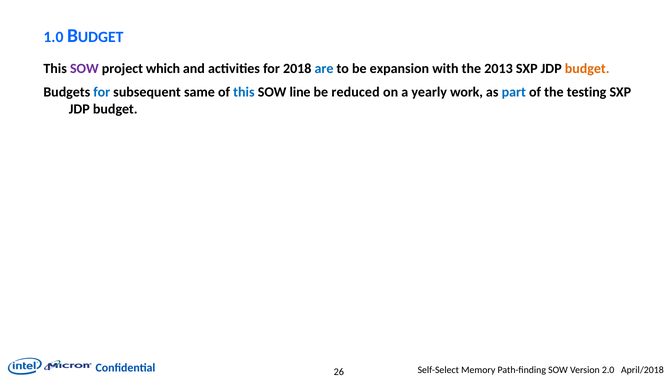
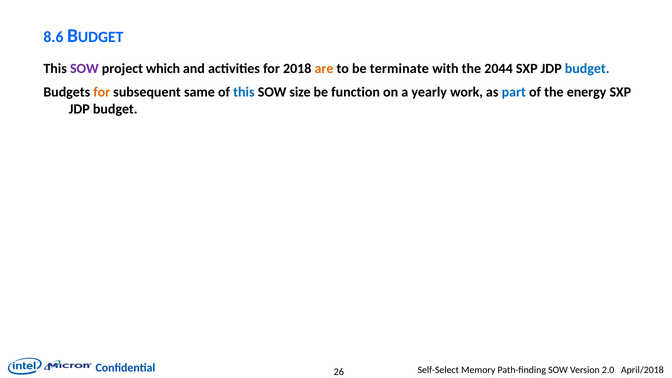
1.0: 1.0 -> 8.6 (53, 37)
are colour: blue -> orange (324, 69)
expansion: expansion -> terminate (399, 69)
2013: 2013 -> 2044 (499, 69)
budget colour: orange -> blue (587, 69)
for colour: blue -> orange (102, 92)
line: line -> size (300, 92)
reduced: reduced -> function (356, 92)
testing: testing -> energy (587, 92)
